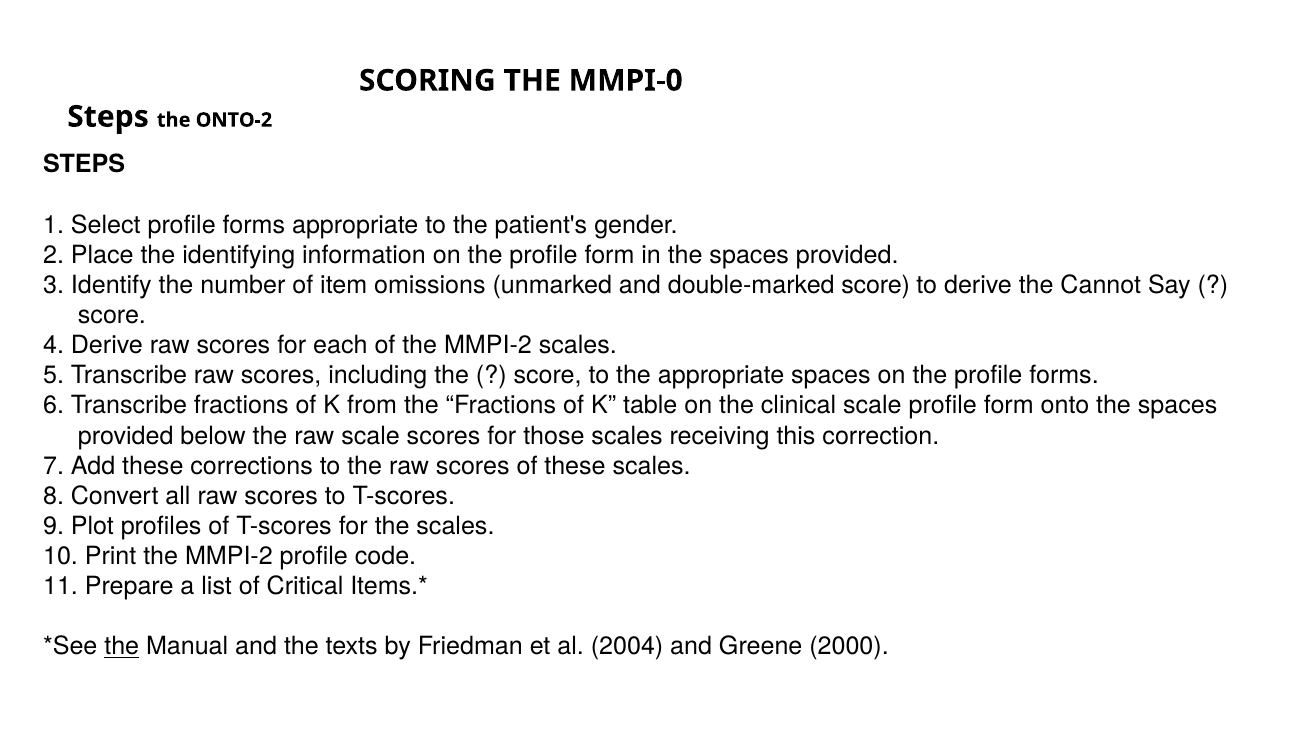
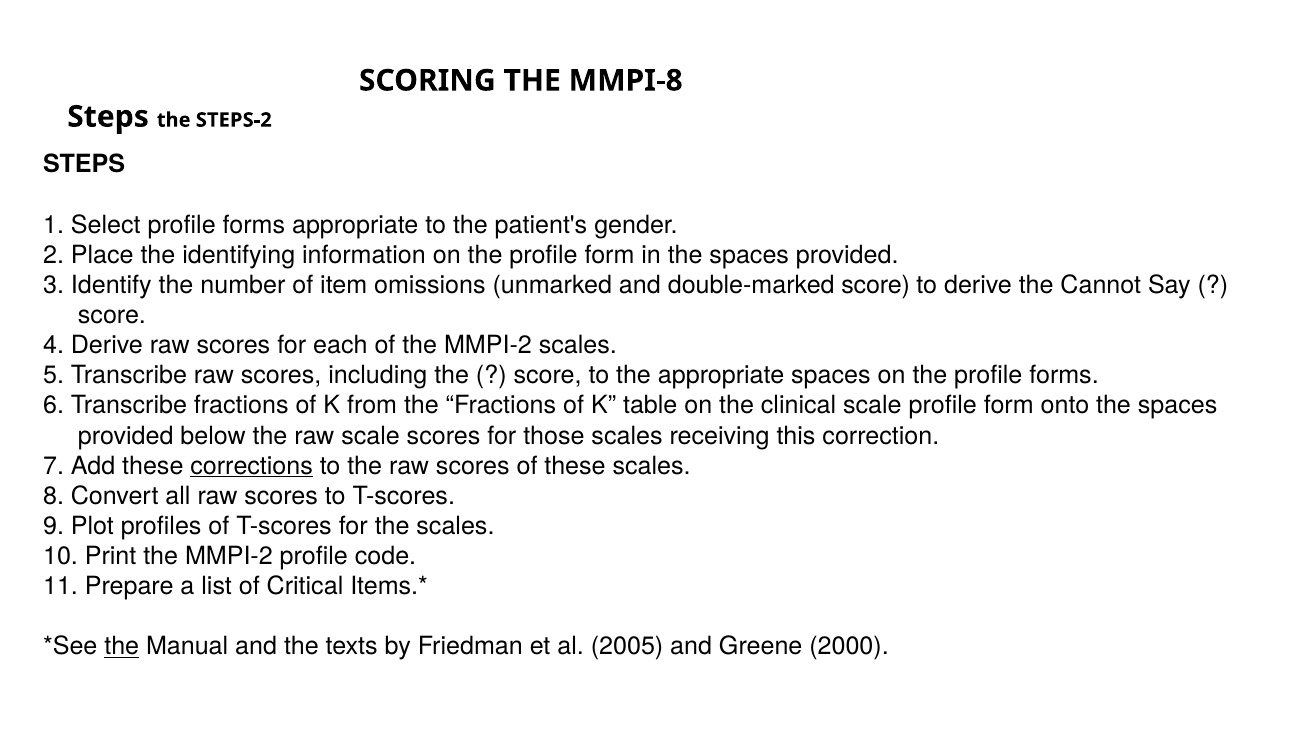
MMPI-0: MMPI-0 -> MMPI-8 (626, 81)
ONTO-2: ONTO-2 -> STEPS-2 (234, 120)
corrections underline: none -> present (252, 466)
2004: 2004 -> 2005 (627, 647)
